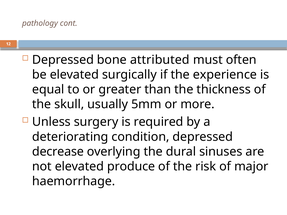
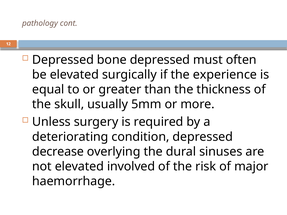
bone attributed: attributed -> depressed (160, 60)
produce: produce -> involved (131, 167)
